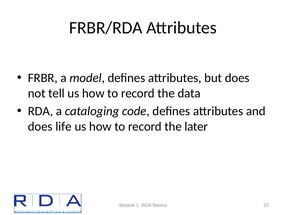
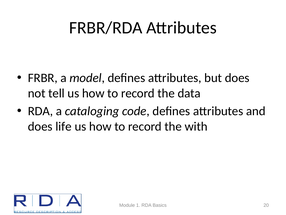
later: later -> with (196, 126)
